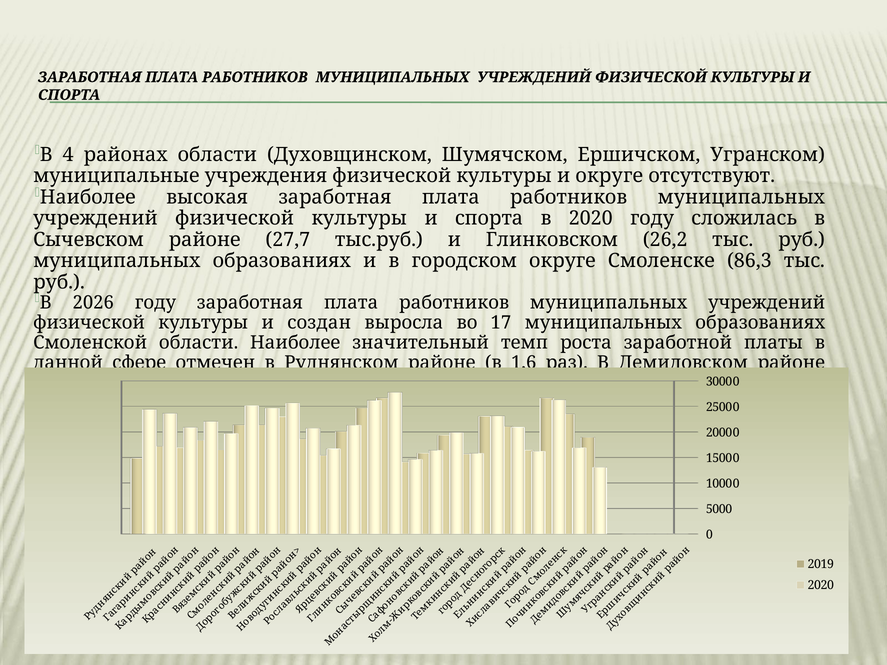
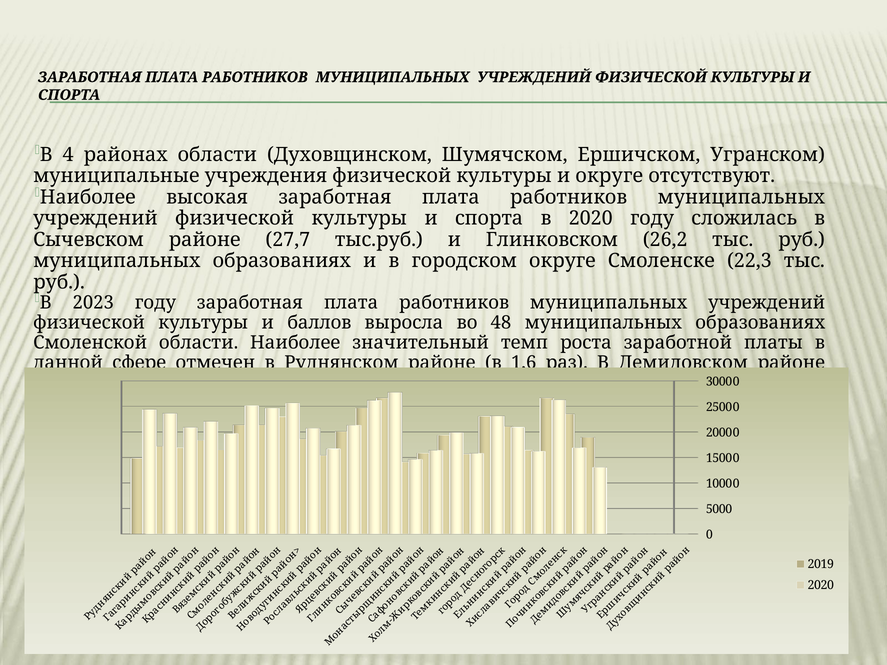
86,3: 86,3 -> 22,3 (749, 261)
2026: 2026 -> 2023 (93, 303)
создан: создан -> баллов (319, 323)
17: 17 -> 48 (501, 323)
